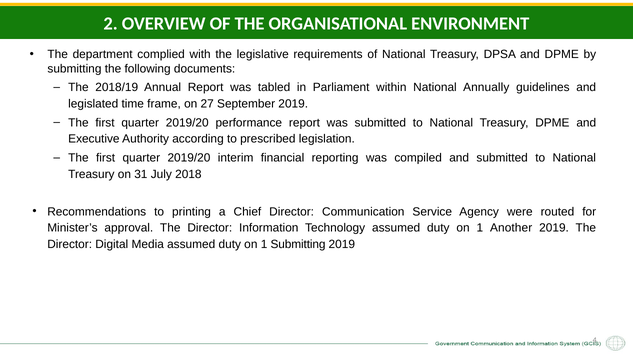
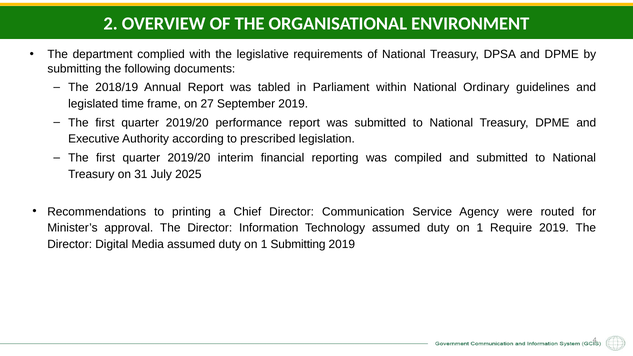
Annually: Annually -> Ordinary (486, 88)
2018: 2018 -> 2025 (188, 174)
Another: Another -> Require (511, 228)
